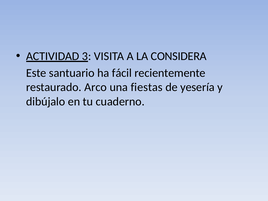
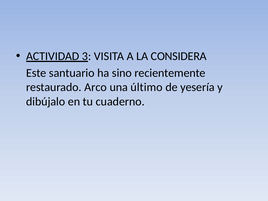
fácil: fácil -> sino (122, 73)
fiestas: fiestas -> último (147, 87)
